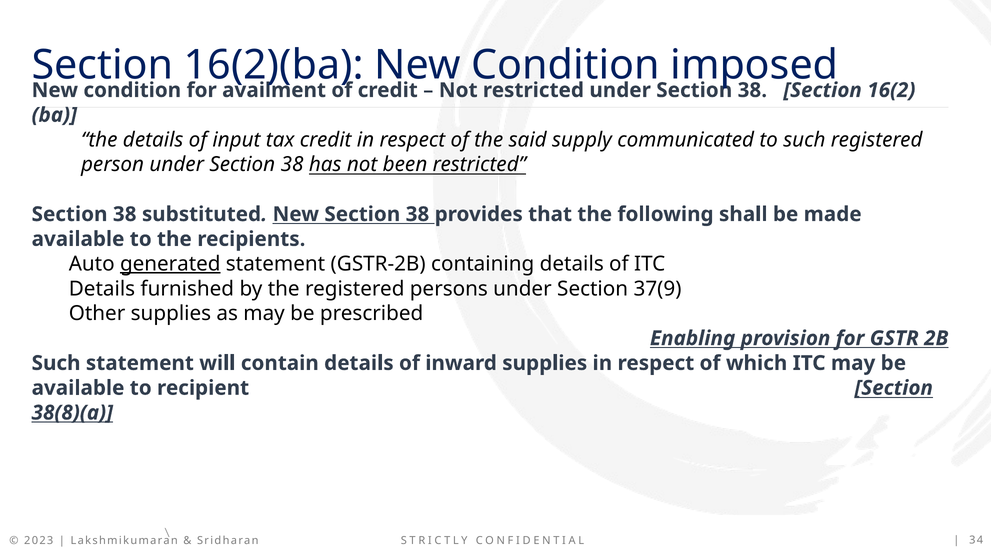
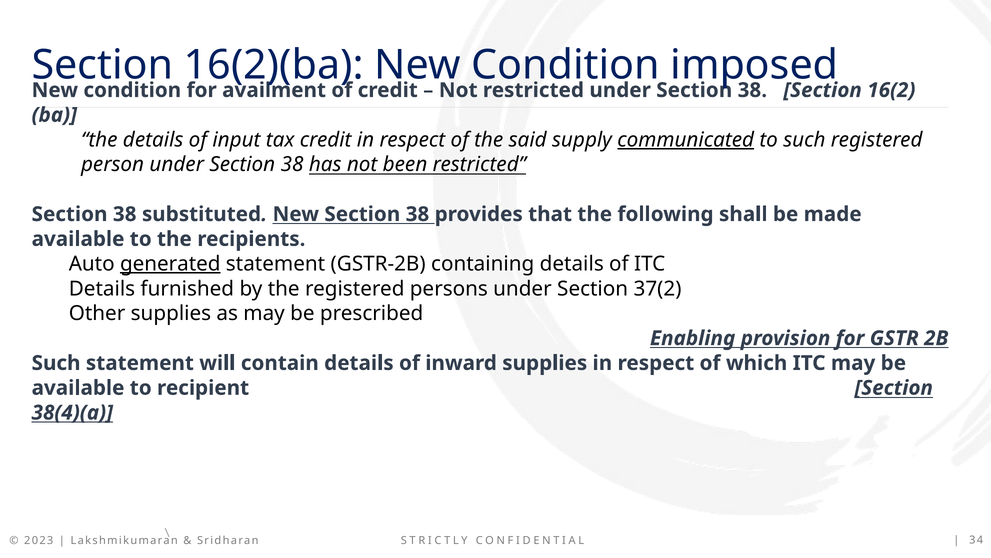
communicated underline: none -> present (686, 140)
37(9: 37(9 -> 37(2 (658, 288)
38(8)(a: 38(8)(a -> 38(4)(a (72, 412)
